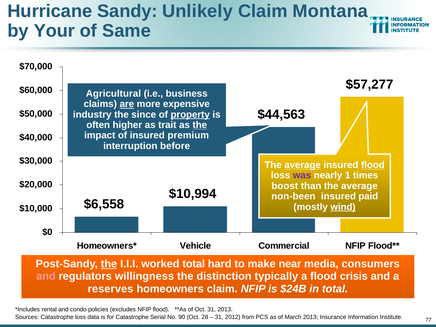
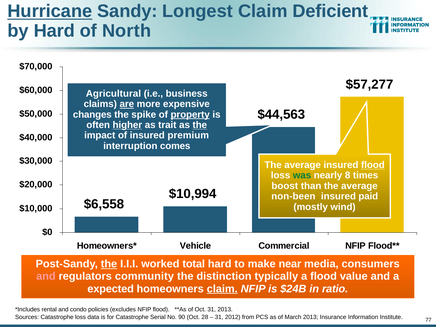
Hurricane underline: none -> present (50, 11)
Unlikely: Unlikely -> Longest (198, 11)
Montana: Montana -> Deficient (330, 11)
by Your: Your -> Hard (54, 31)
Same: Same -> North (127, 31)
industry: industry -> changes (92, 115)
since: since -> spike (144, 115)
higher underline: none -> present (127, 125)
before: before -> comes (175, 146)
average underline: present -> none (303, 165)
was colour: purple -> green (302, 175)
1: 1 -> 8 (348, 175)
wind underline: present -> none (343, 207)
willingness: willingness -> community (144, 276)
crisis: crisis -> value (354, 276)
reserves: reserves -> expected (111, 289)
claim underline: none -> present (222, 289)
in total: total -> ratio (335, 289)
